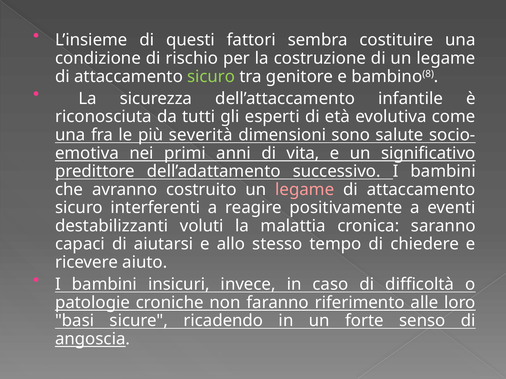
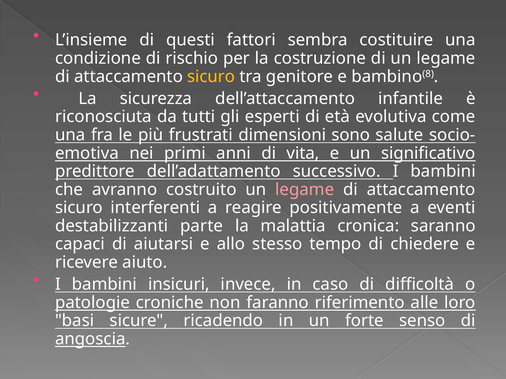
sicuro colour: light green -> yellow (211, 77)
severità: severità -> frustrati (201, 135)
voluti: voluti -> parte (202, 226)
